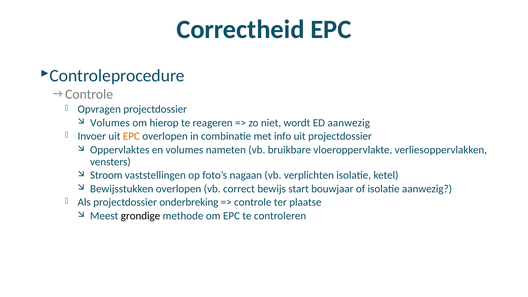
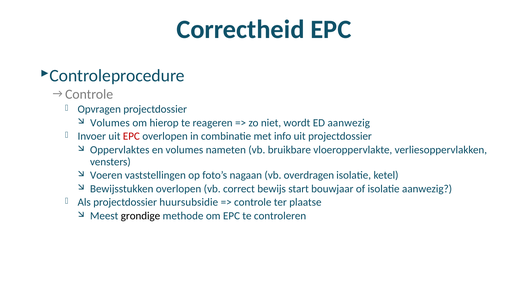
EPC colour: orange -> red (131, 136)
Stroom: Stroom -> Voeren (106, 175)
verplichten: verplichten -> overdragen (309, 175)
onderbreking: onderbreking -> huursubsidie (189, 202)
